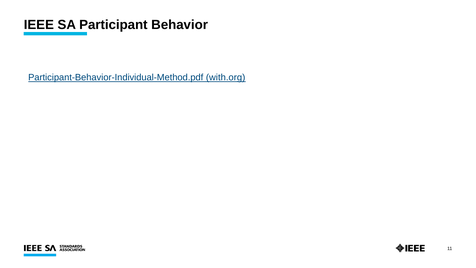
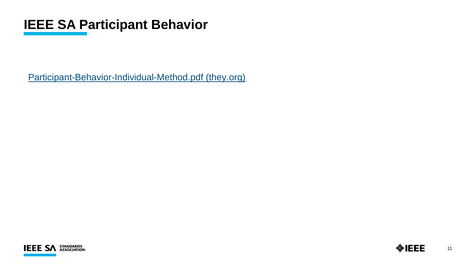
with.org: with.org -> they.org (226, 78)
